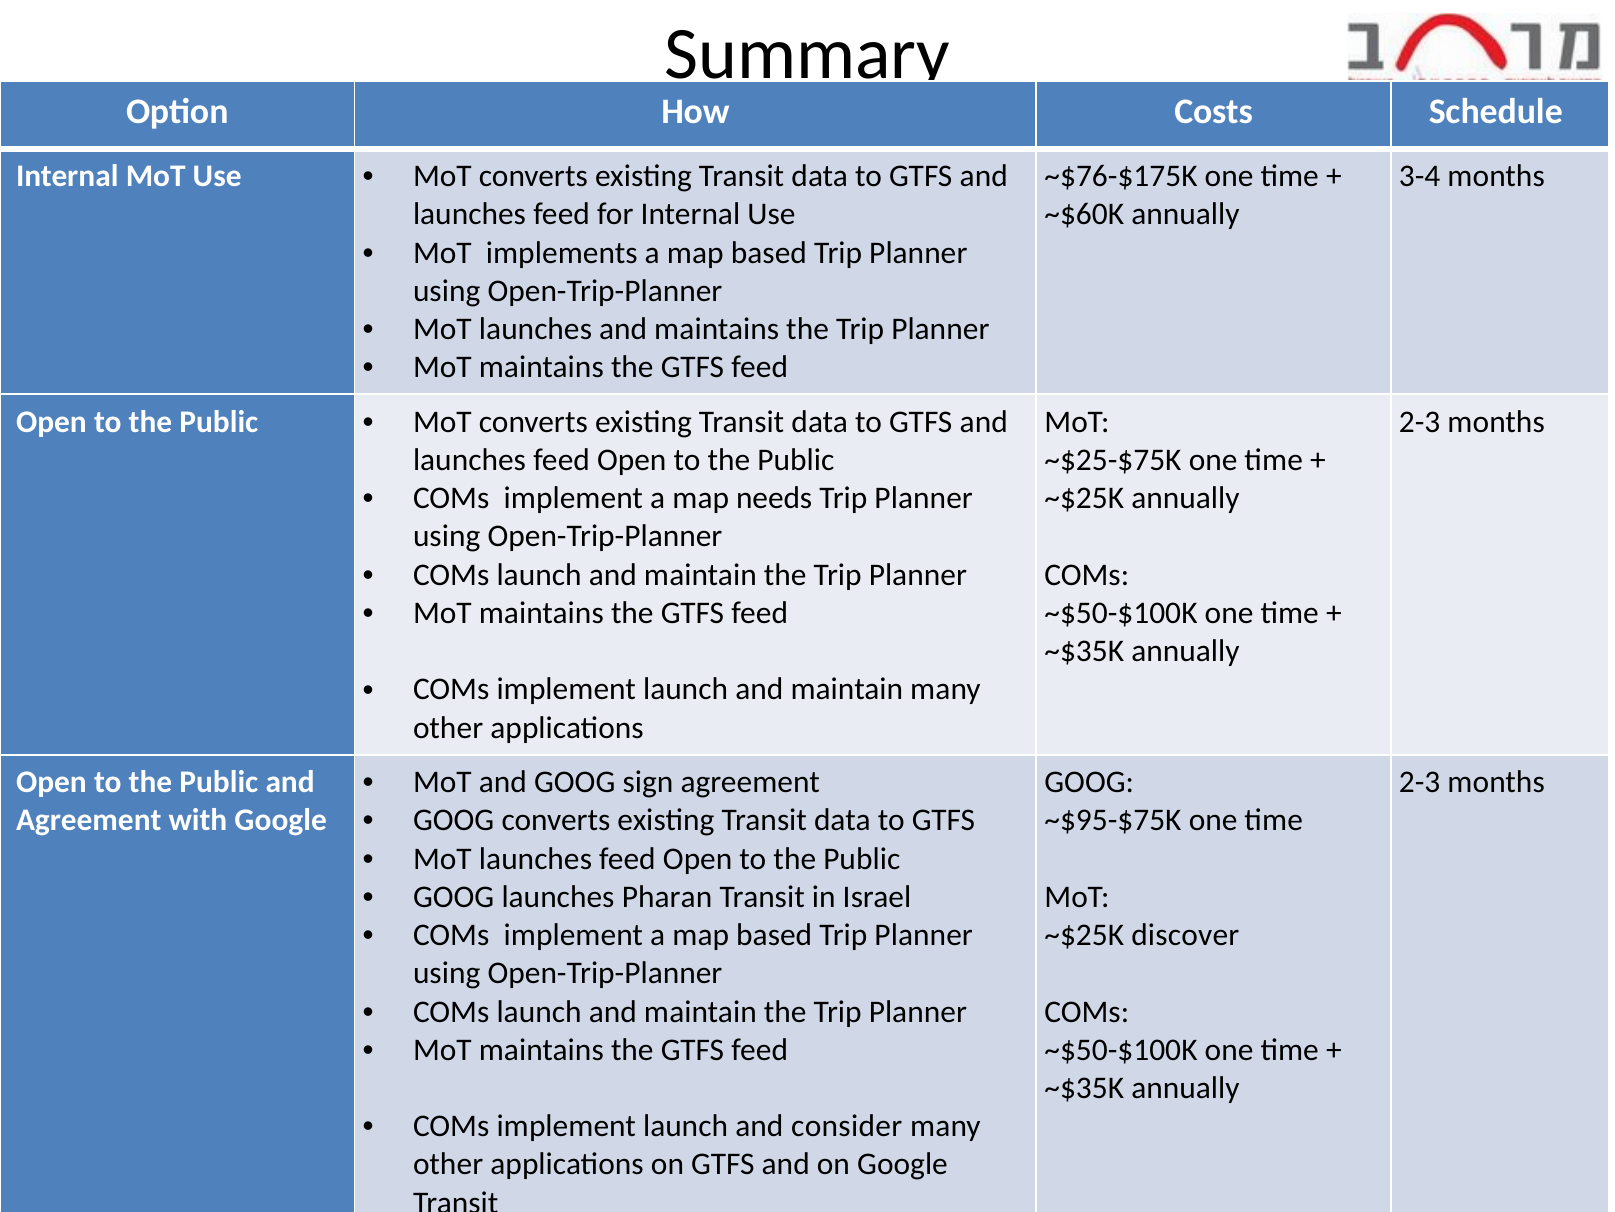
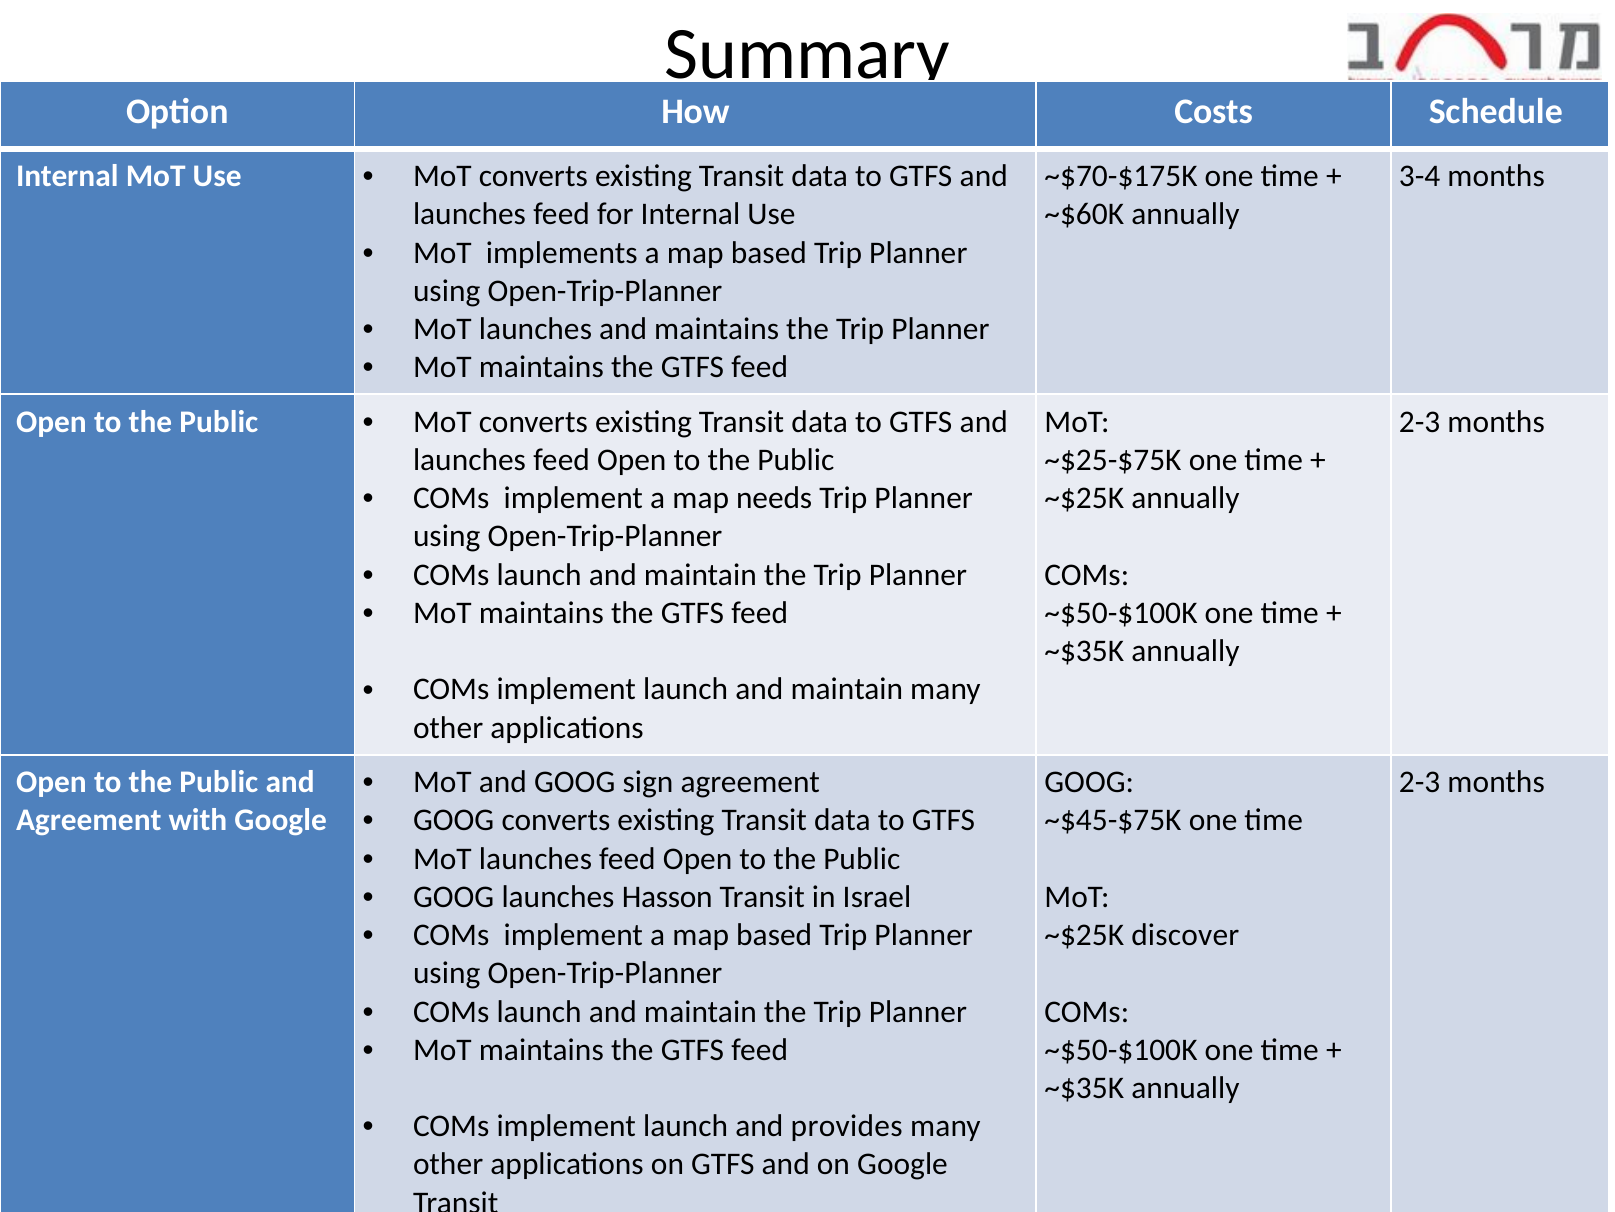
~$76-$175K: ~$76-$175K -> ~$70-$175K (1121, 176)
~$95-$75K: ~$95-$75K -> ~$45-$75K (1113, 820)
Pharan: Pharan -> Hasson (667, 896)
consider: consider -> provides (847, 1126)
